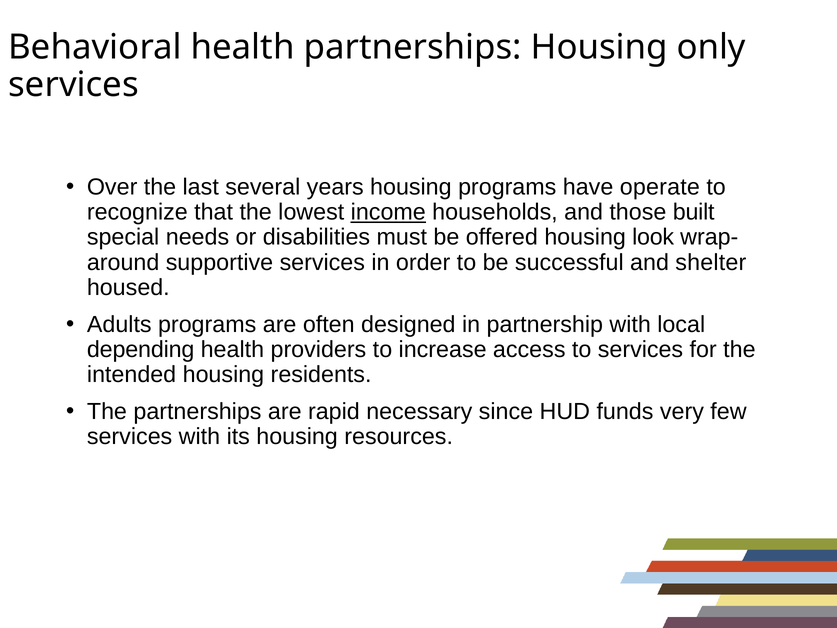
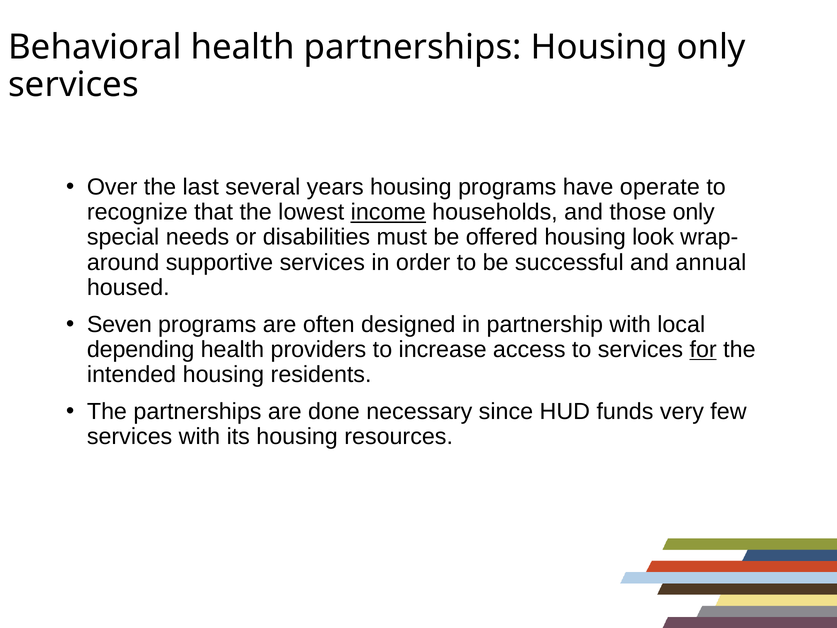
those built: built -> only (694, 212)
shelter: shelter -> annual (711, 262)
Adults: Adults -> Seven (119, 324)
for underline: none -> present (703, 349)
rapid: rapid -> done (334, 411)
